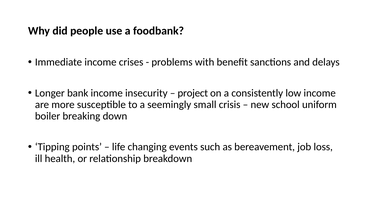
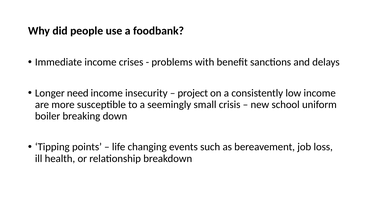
bank: bank -> need (78, 93)
